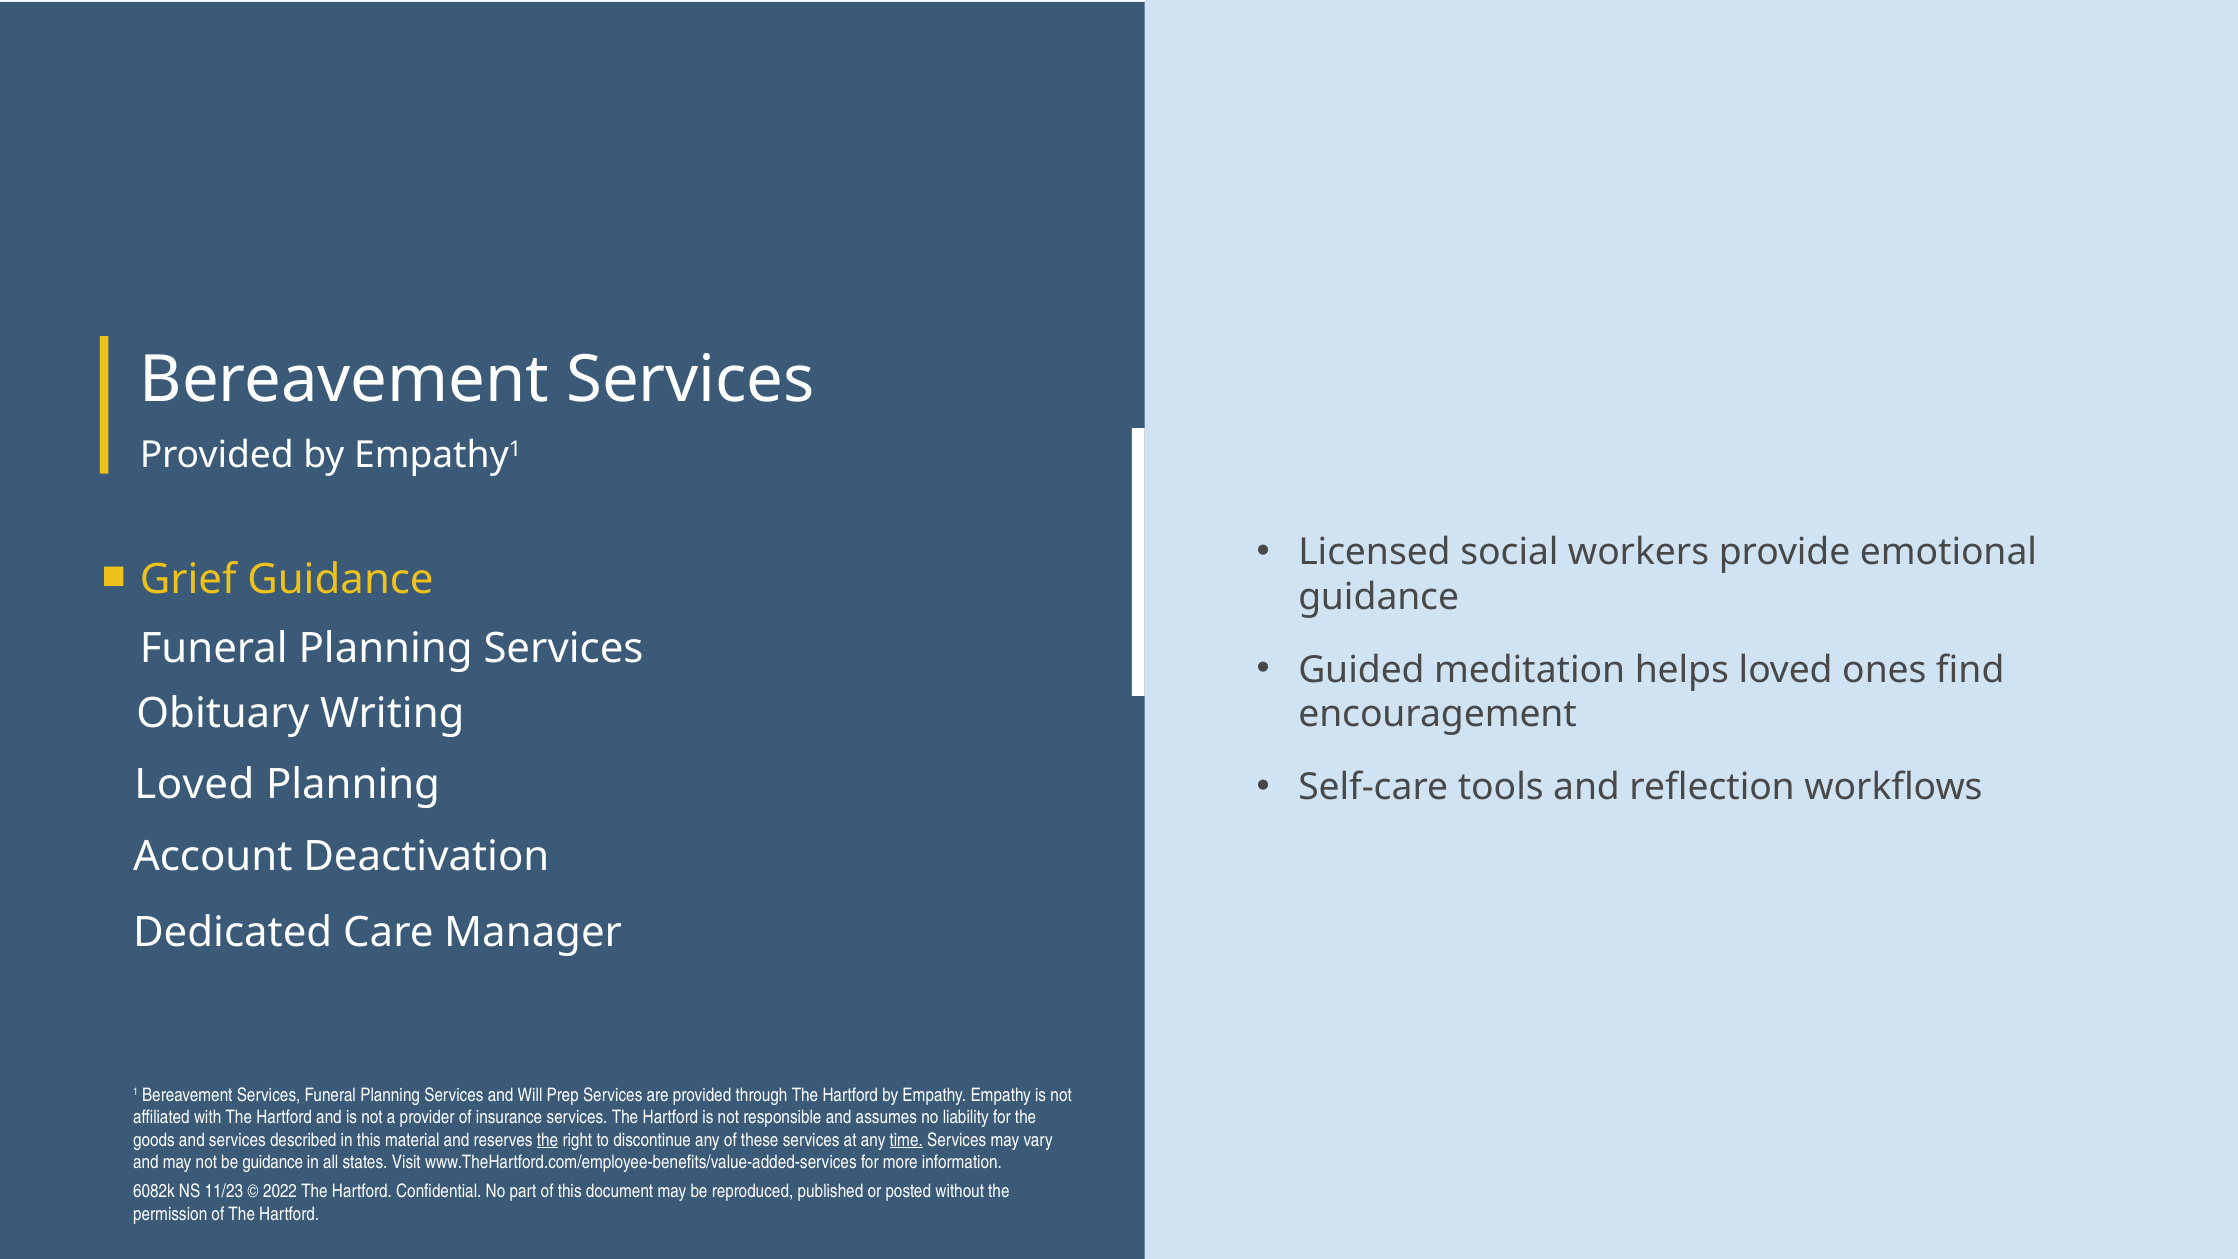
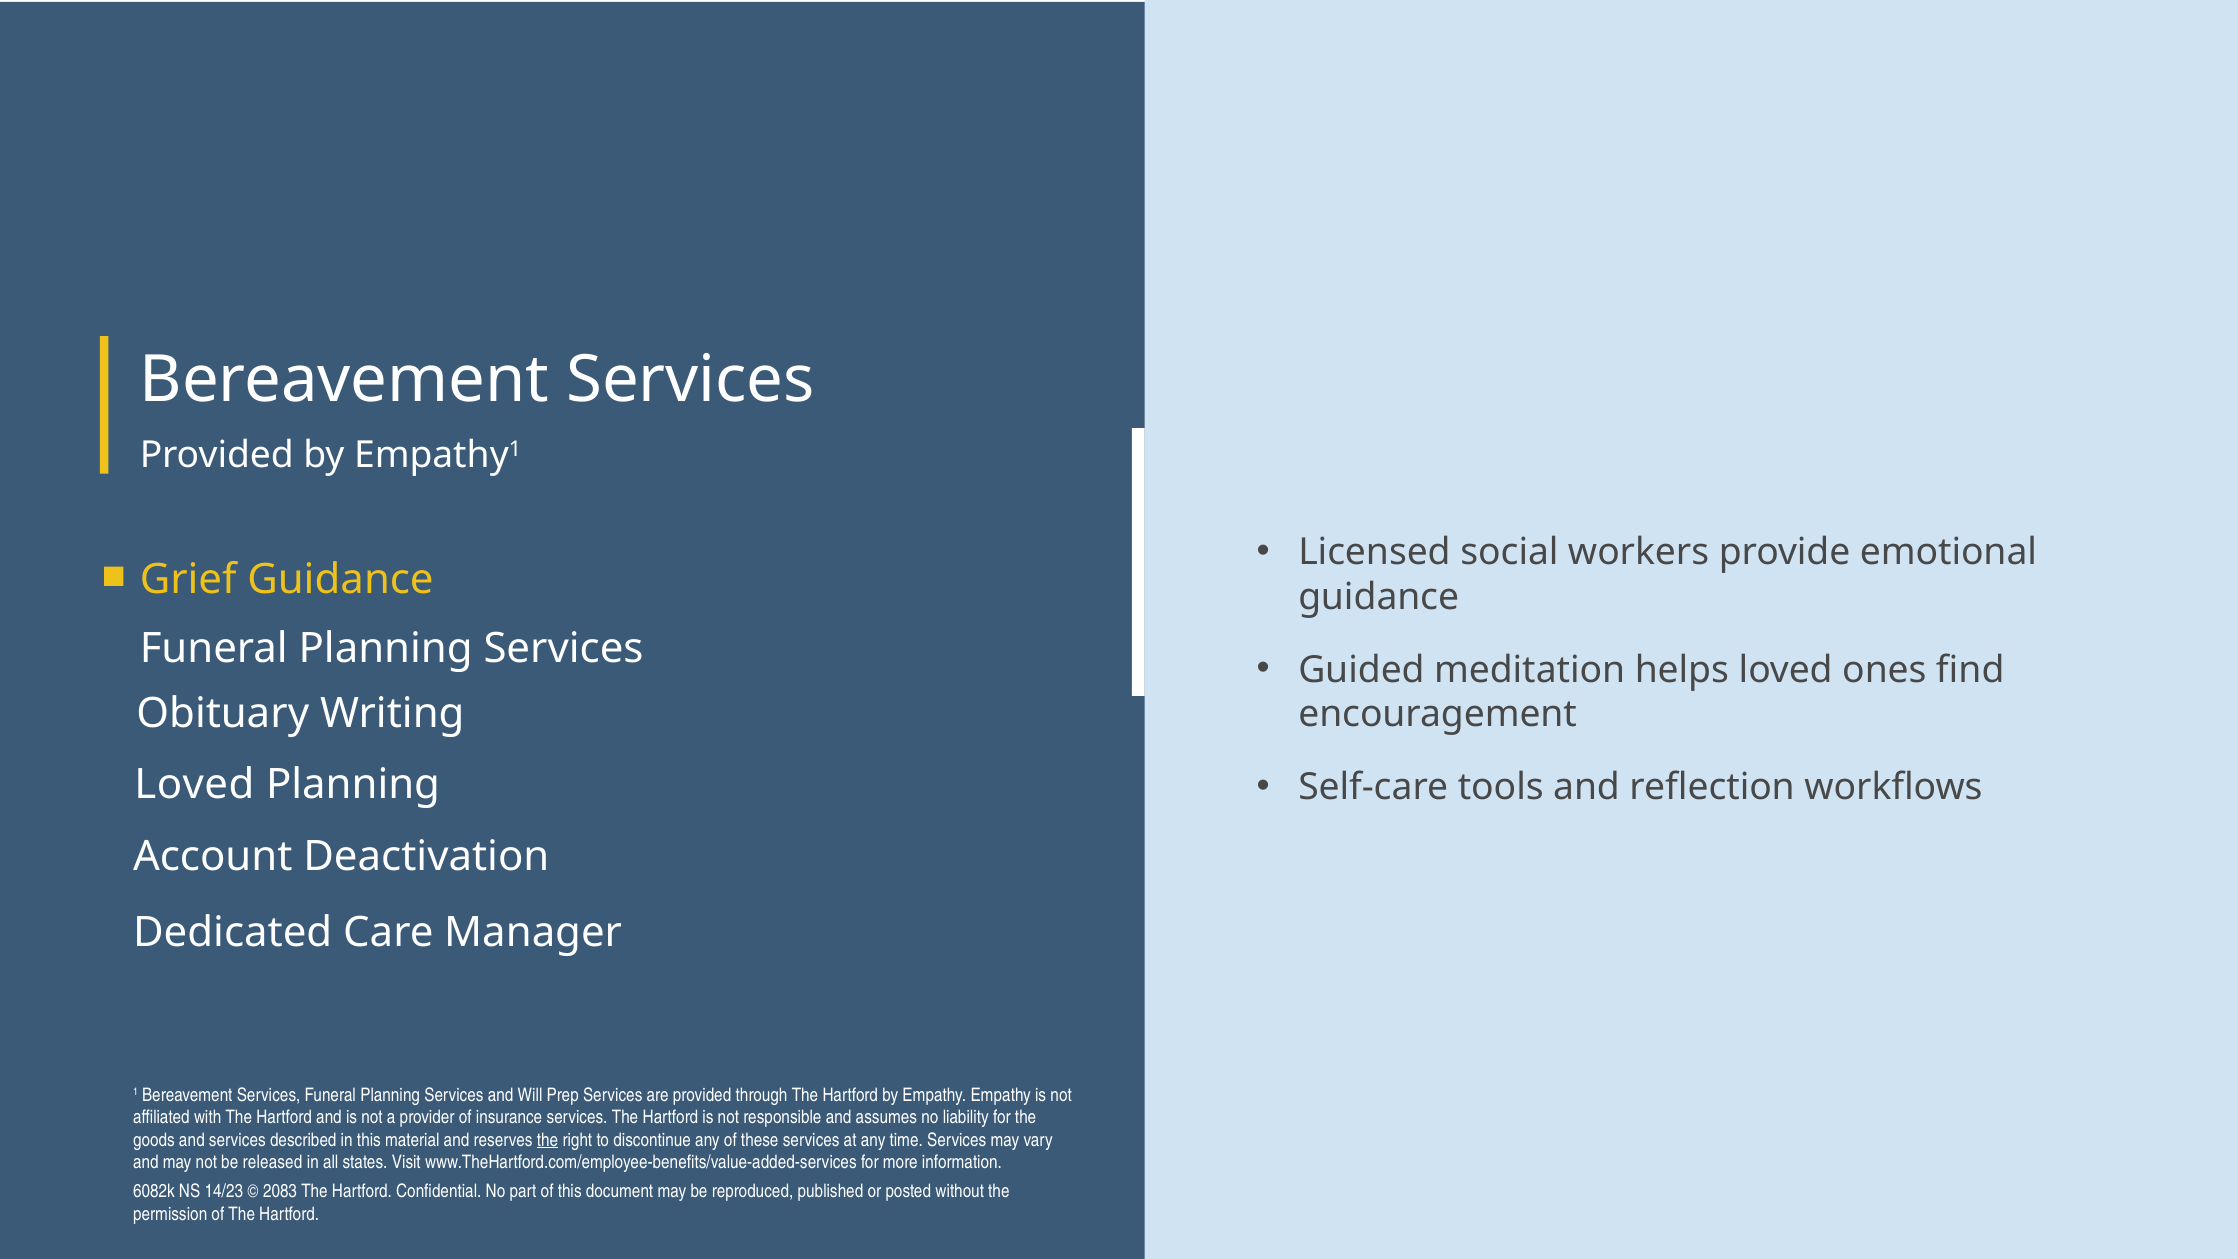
time underline: present -> none (906, 1140)
be guidance: guidance -> released (273, 1162)
11/23: 11/23 -> 14/23 (224, 1192)
2022: 2022 -> 2083 (280, 1192)
